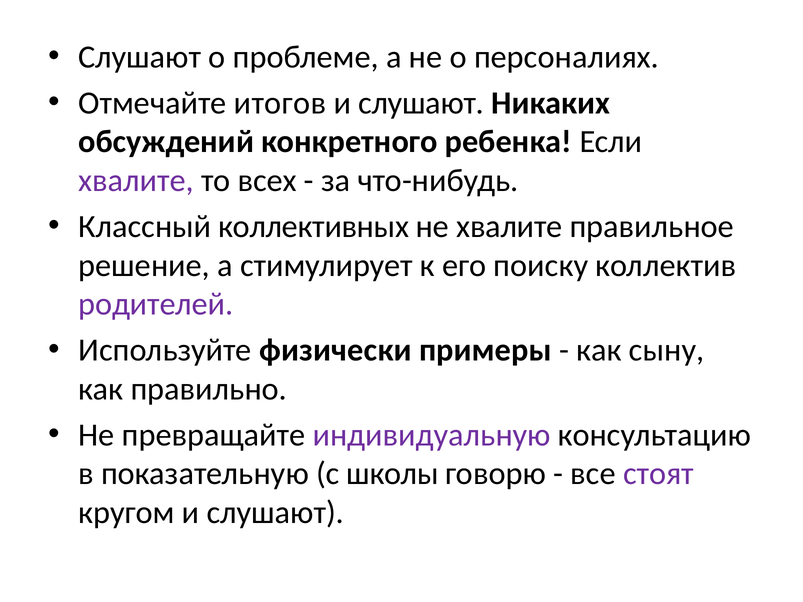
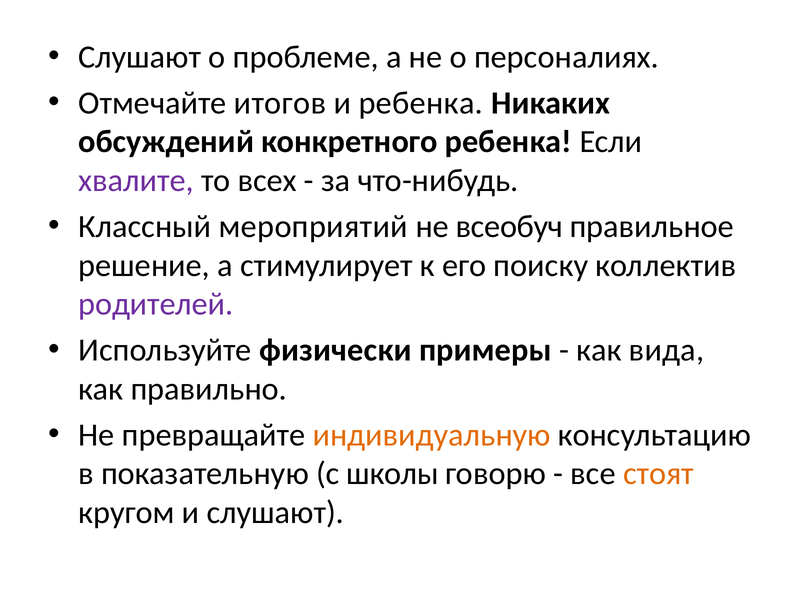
слушают: слушают -> ребенка (421, 103)
коллективных: коллективных -> мероприятий (313, 227)
не хвалите: хвалите -> всеобуч (509, 227)
сыну: сыну -> вида (667, 350)
индивидуальную colour: purple -> orange (432, 435)
стоят colour: purple -> orange (658, 474)
